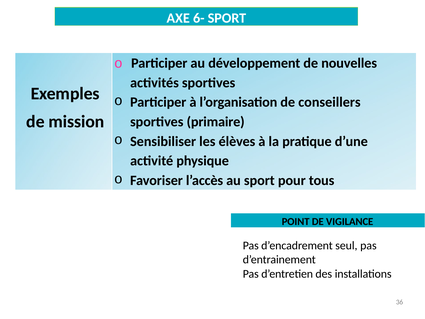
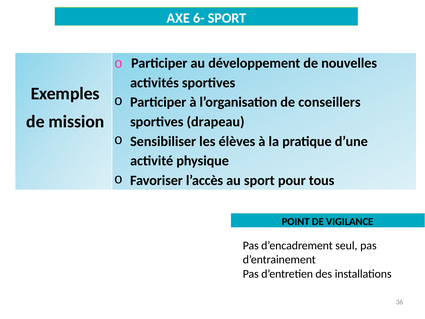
primaire: primaire -> drapeau (216, 122)
